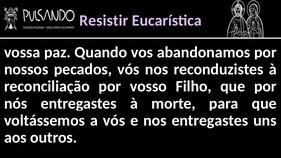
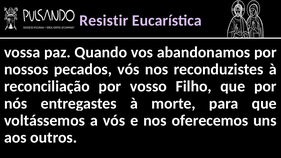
nos entregastes: entregastes -> oferecemos (210, 121)
